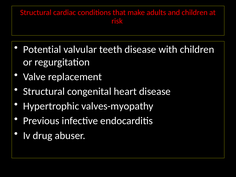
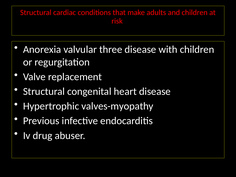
Potential: Potential -> Anorexia (42, 50)
teeth: teeth -> three (111, 50)
